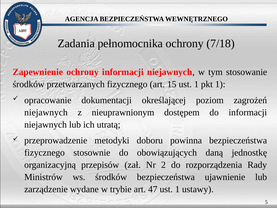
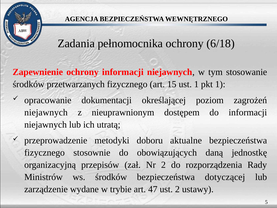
7/18: 7/18 -> 6/18 (221, 44)
powinna: powinna -> aktualne (186, 140)
ujawnienie: ujawnienie -> dotyczącej (225, 177)
47 ust 1: 1 -> 2 (177, 189)
